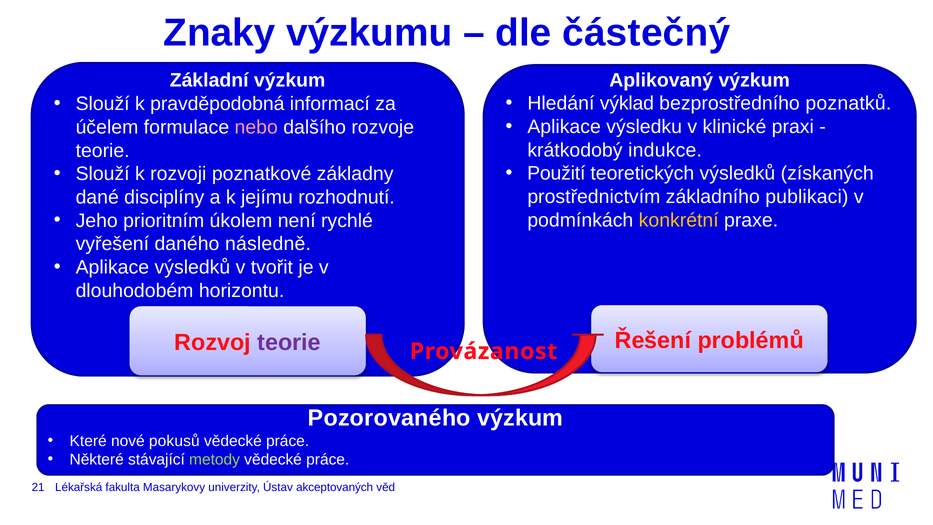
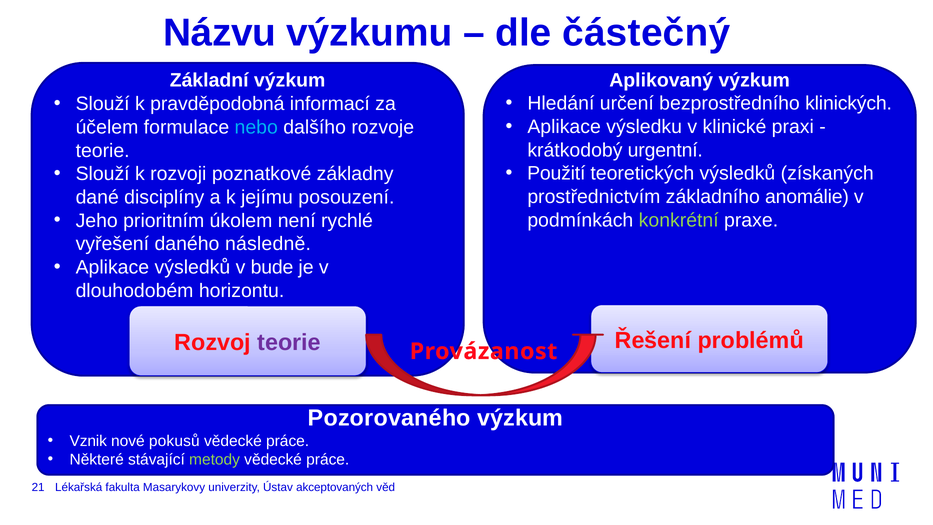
Znaky: Znaky -> Názvu (220, 33)
výklad: výklad -> určení (627, 103)
poznatků: poznatků -> klinických (849, 103)
nebo colour: pink -> light blue (256, 127)
indukce: indukce -> urgentní (665, 150)
publikaci: publikaci -> anomálie (807, 197)
rozhodnutí: rozhodnutí -> posouzení (346, 197)
konkrétní colour: yellow -> light green (679, 220)
tvořit: tvořit -> bude (272, 267)
Které: Které -> Vznik (88, 441)
